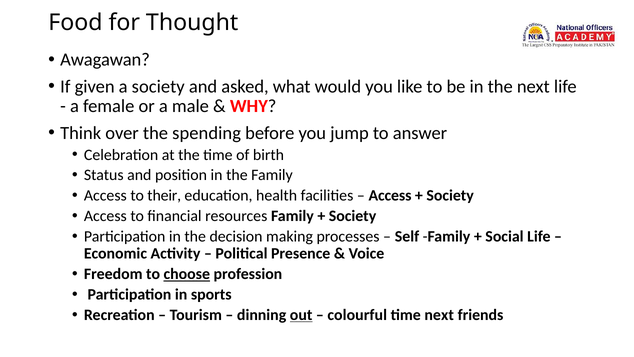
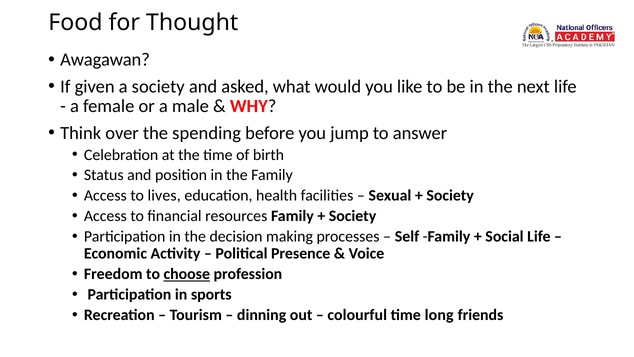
their: their -> lives (164, 195)
Access: Access -> Sexual (390, 195)
out underline: present -> none (301, 315)
time next: next -> long (439, 315)
